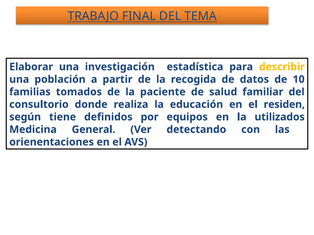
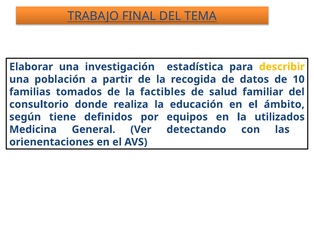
paciente: paciente -> factibles (163, 92)
residen: residen -> ámbito (284, 105)
